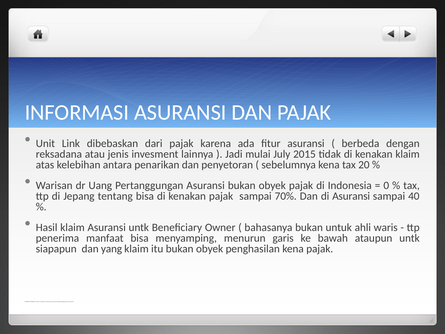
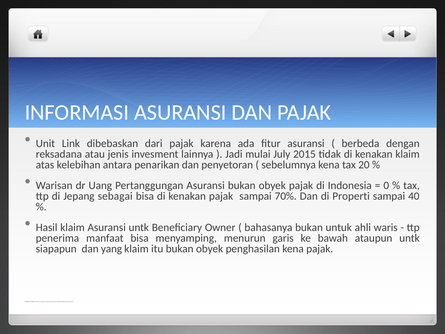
tentang: tentang -> sebagai (115, 196)
di Asuransi: Asuransi -> Properti (351, 196)
